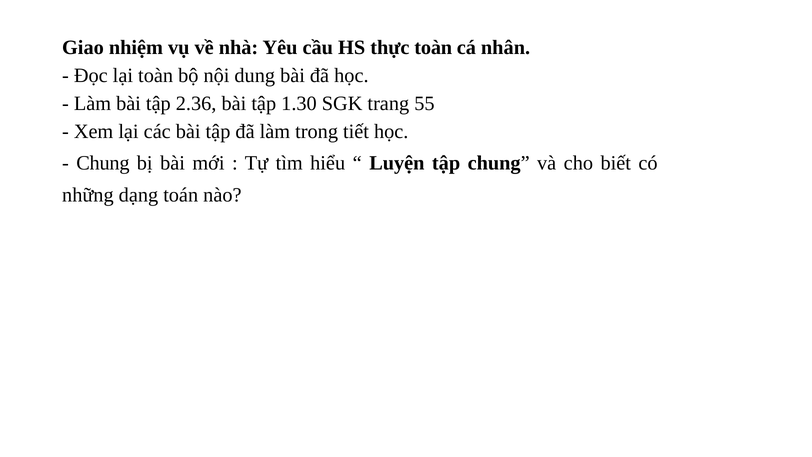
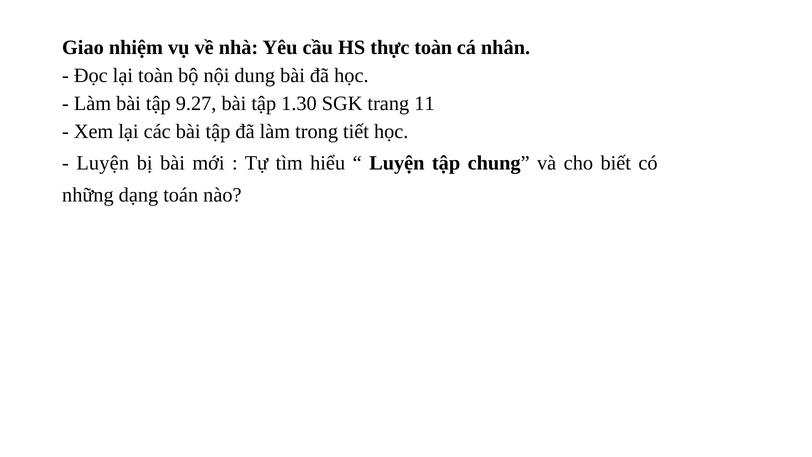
2.36: 2.36 -> 9.27 (196, 103)
55: 55 -> 11 (424, 103)
Chung: Chung -> Luyện (103, 163)
